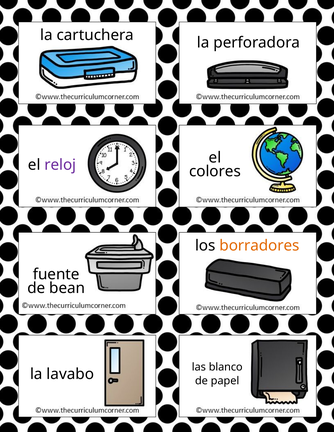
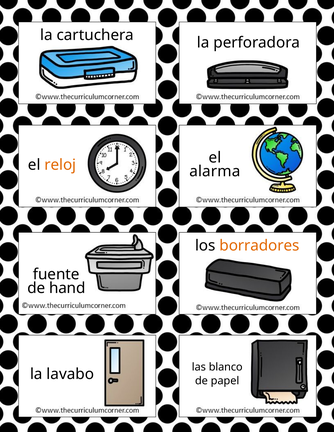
reloj colour: purple -> orange (60, 165)
colores: colores -> alarma (215, 171)
bean: bean -> hand (67, 288)
